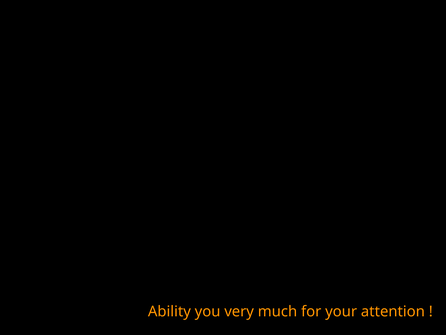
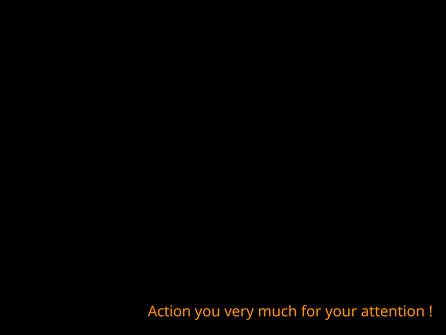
Ability: Ability -> Action (169, 311)
